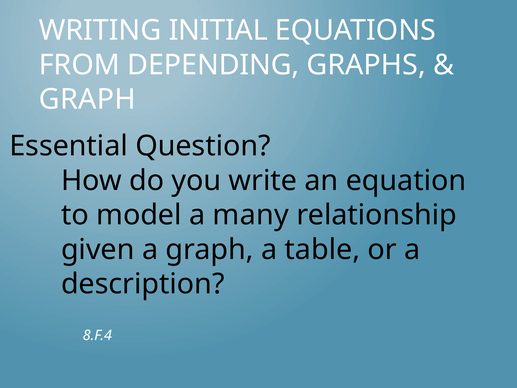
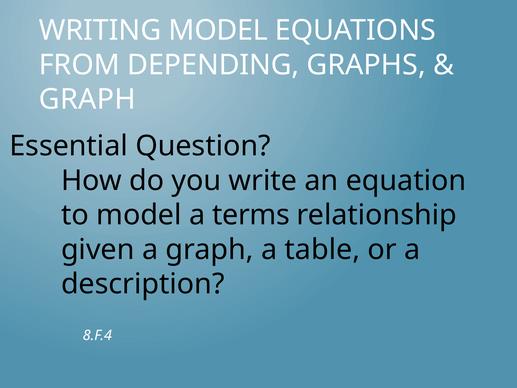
WRITING INITIAL: INITIAL -> MODEL (218, 30)
many: many -> terms (251, 215)
